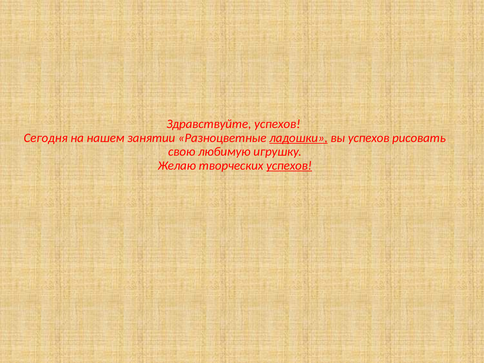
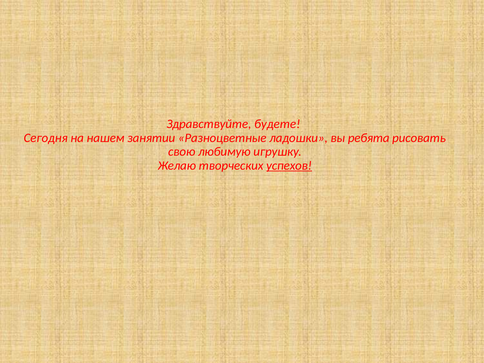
Здравствуйте успехов: успехов -> будете (277, 124)
ладошки underline: present -> none (298, 138)
вы успехов: успехов -> ребята (369, 138)
